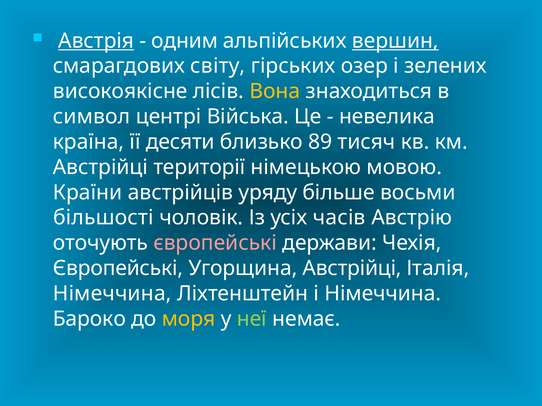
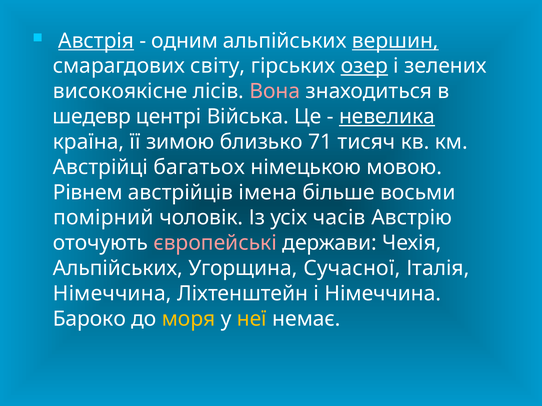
озер underline: none -> present (364, 66)
Вона colour: yellow -> pink (275, 91)
символ: символ -> шедевр (92, 117)
невелика underline: none -> present (387, 117)
десяти: десяти -> зимою (180, 142)
89: 89 -> 71 (320, 142)
території: території -> багатьох (199, 167)
Країни: Країни -> Рівнем (88, 193)
уряду: уряду -> імена (268, 193)
більшості: більшості -> помірний (103, 218)
Європейські: Європейські -> Альпійських (118, 269)
Угорщина Австрійці: Австрійці -> Сучасної (352, 269)
неї colour: light green -> yellow (252, 319)
